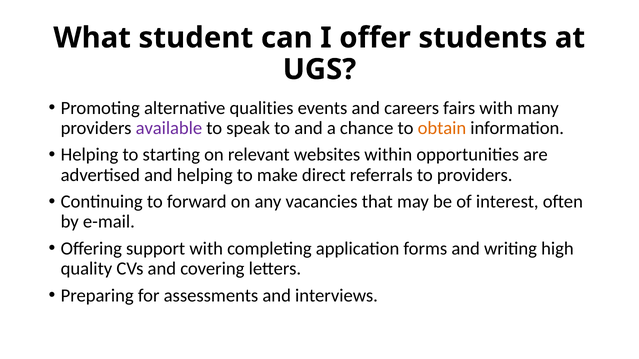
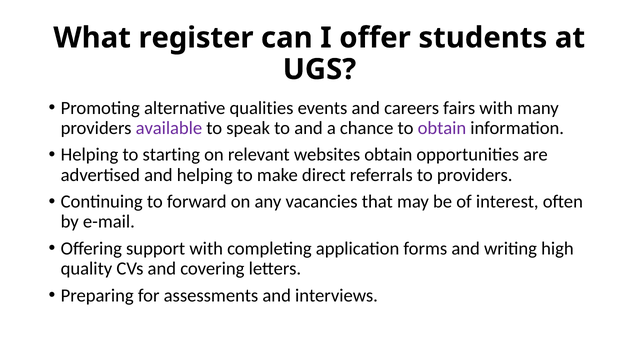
student: student -> register (196, 38)
obtain colour: orange -> purple (442, 128)
websites within: within -> obtain (388, 155)
